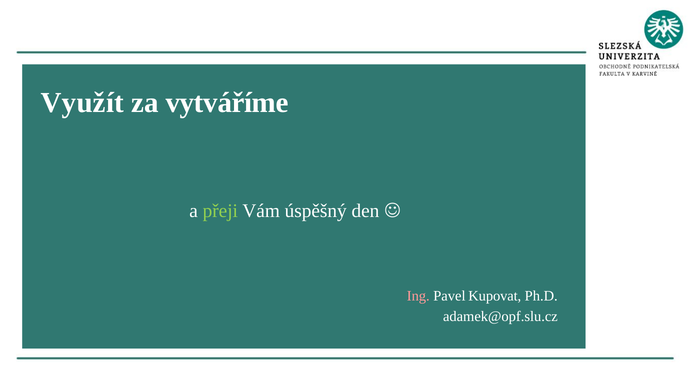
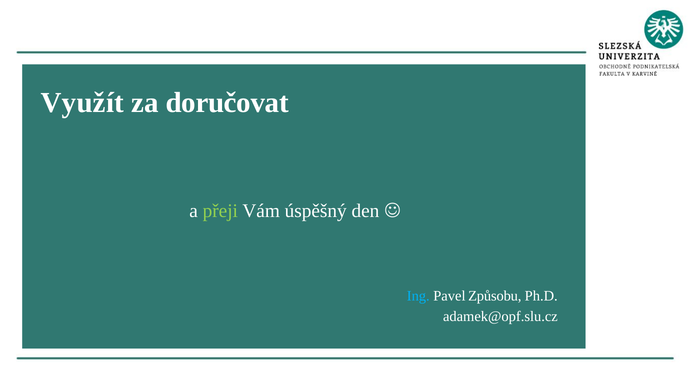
vytváříme: vytváříme -> doručovat (227, 103)
Ing colour: pink -> light blue (418, 296)
Kupovat: Kupovat -> Způsobu (495, 296)
